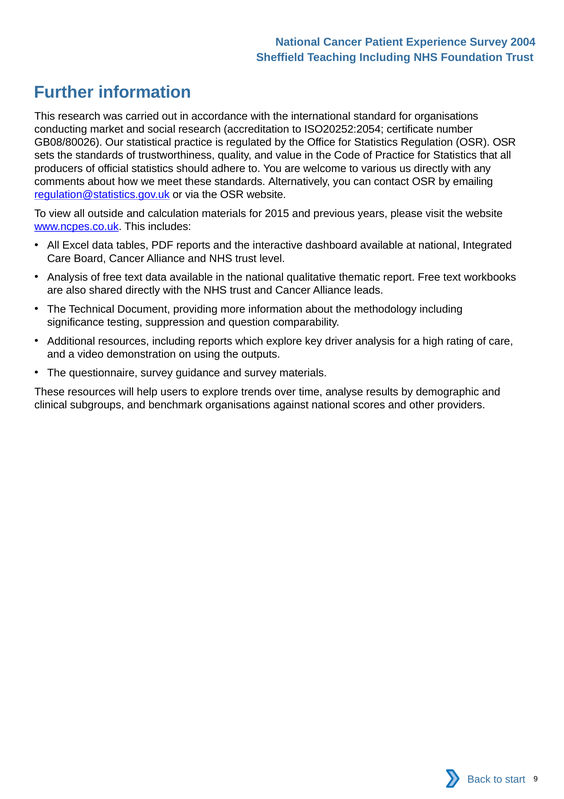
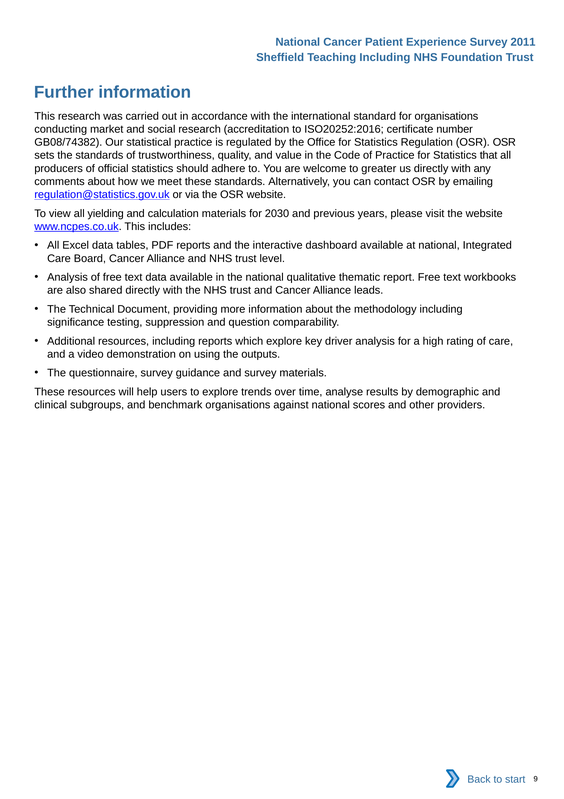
2004: 2004 -> 2011 (523, 42)
ISO20252:2054: ISO20252:2054 -> ISO20252:2016 (344, 129)
GB08/80026: GB08/80026 -> GB08/74382 (68, 142)
various: various -> greater (379, 168)
outside: outside -> yielding (106, 213)
2015: 2015 -> 2030 (277, 213)
